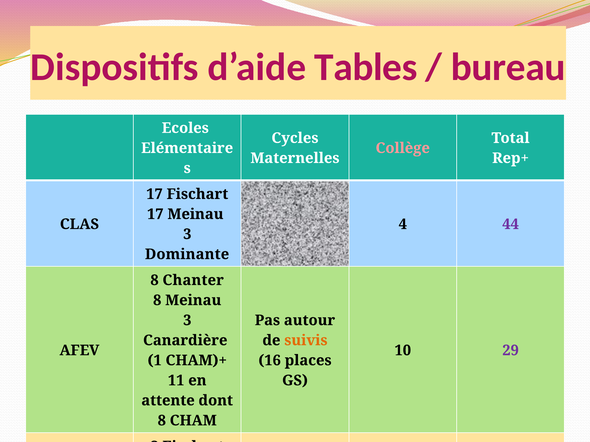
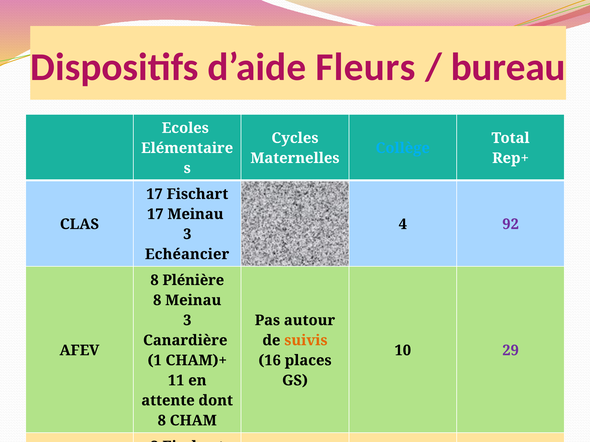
Tables: Tables -> Fleurs (365, 67)
Collège colour: pink -> light blue (403, 148)
44: 44 -> 92 (511, 224)
Dominante: Dominante -> Echéancier (187, 255)
Chanter: Chanter -> Plénière (193, 281)
